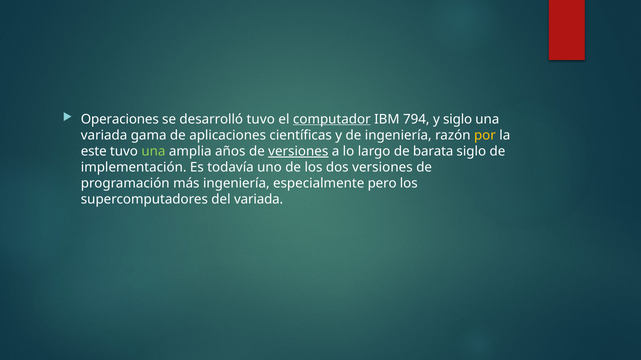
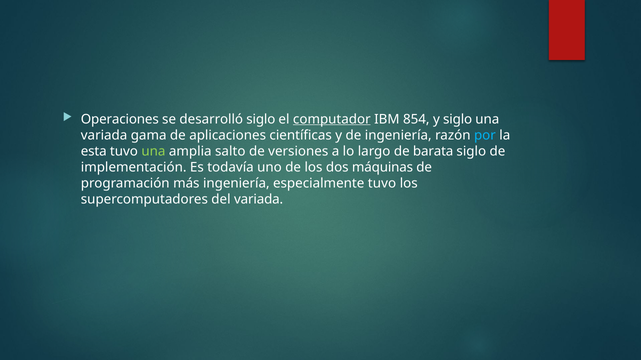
desarrolló tuvo: tuvo -> siglo (261, 119)
794: 794 -> 854 (416, 119)
por colour: yellow -> light blue (485, 135)
este: este -> esta (94, 151)
años: años -> salto (230, 151)
versiones underline: present -> none (298, 151)
dos versiones: versiones -> máquinas (383, 167)
especialmente pero: pero -> tuvo (382, 183)
